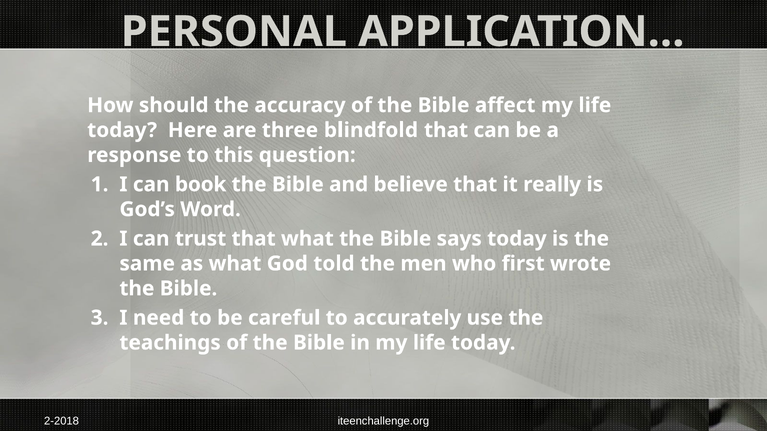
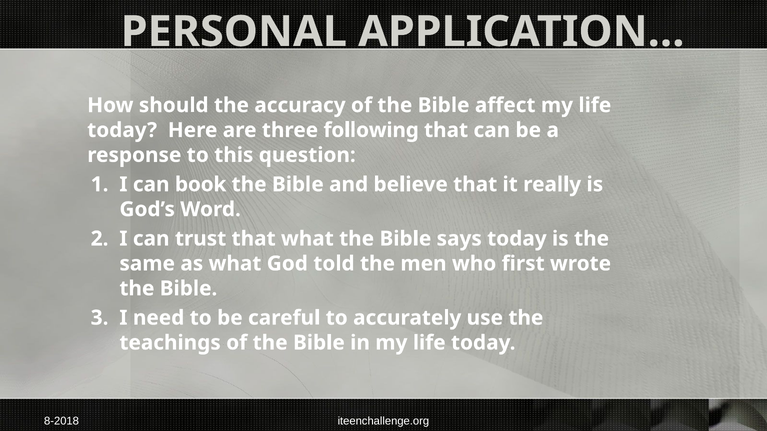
blindfold: blindfold -> following (371, 130)
2-2018: 2-2018 -> 8-2018 (62, 421)
